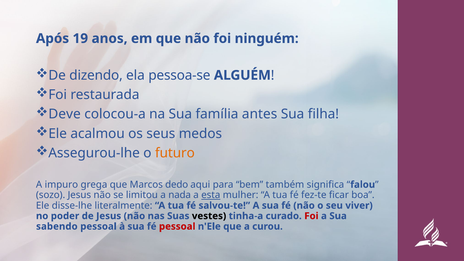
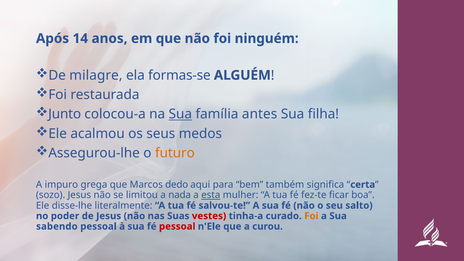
19: 19 -> 14 (80, 38)
dizendo: dizendo -> milagre (96, 75)
pessoa-se: pessoa-se -> formas-se (179, 75)
Deve: Deve -> Junto (65, 114)
Sua underline: none -> present (180, 114)
falou: falou -> certa (363, 185)
viver: viver -> salto (359, 206)
vestes colour: black -> red (209, 216)
Foi colour: red -> orange (311, 216)
